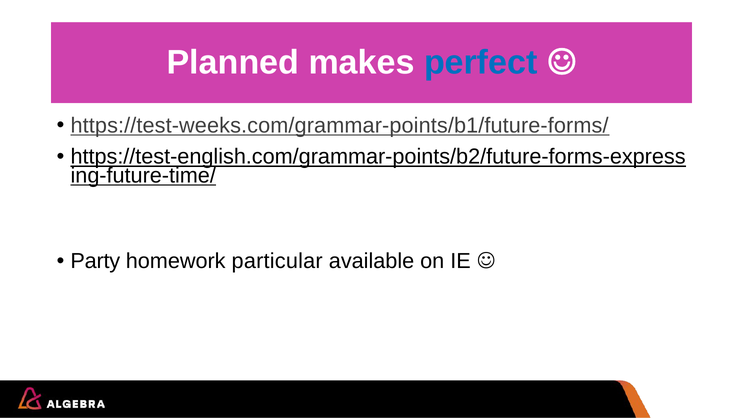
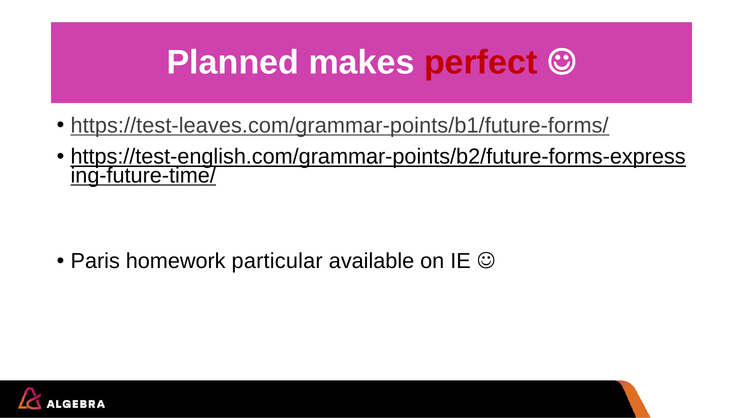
perfect colour: blue -> red (481, 62)
https://test-weeks.com/grammar-points/b1/future-forms/: https://test-weeks.com/grammar-points/b1/future-forms/ -> https://test-leaves.com/grammar-points/b1/future-forms/ (340, 126)
Party: Party -> Paris (95, 261)
